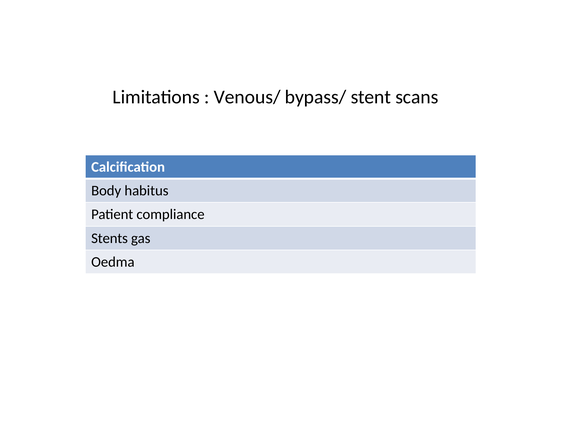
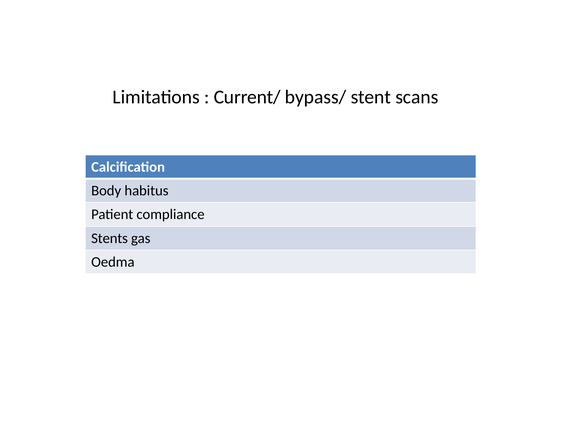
Venous/: Venous/ -> Current/ (247, 97)
